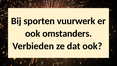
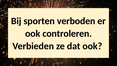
vuurwerk: vuurwerk -> verboden (76, 21)
omstanders: omstanders -> controleren (67, 33)
